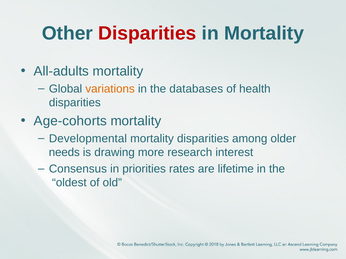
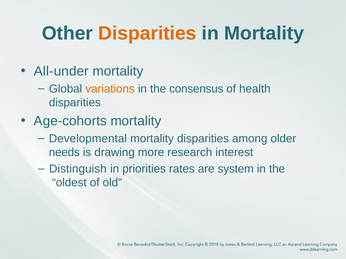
Disparities colour: red -> orange (147, 33)
All-adults: All-adults -> All-under (61, 71)
databases: databases -> consensus (196, 89)
Consensus: Consensus -> Distinguish (78, 169)
lifetime: lifetime -> system (236, 169)
